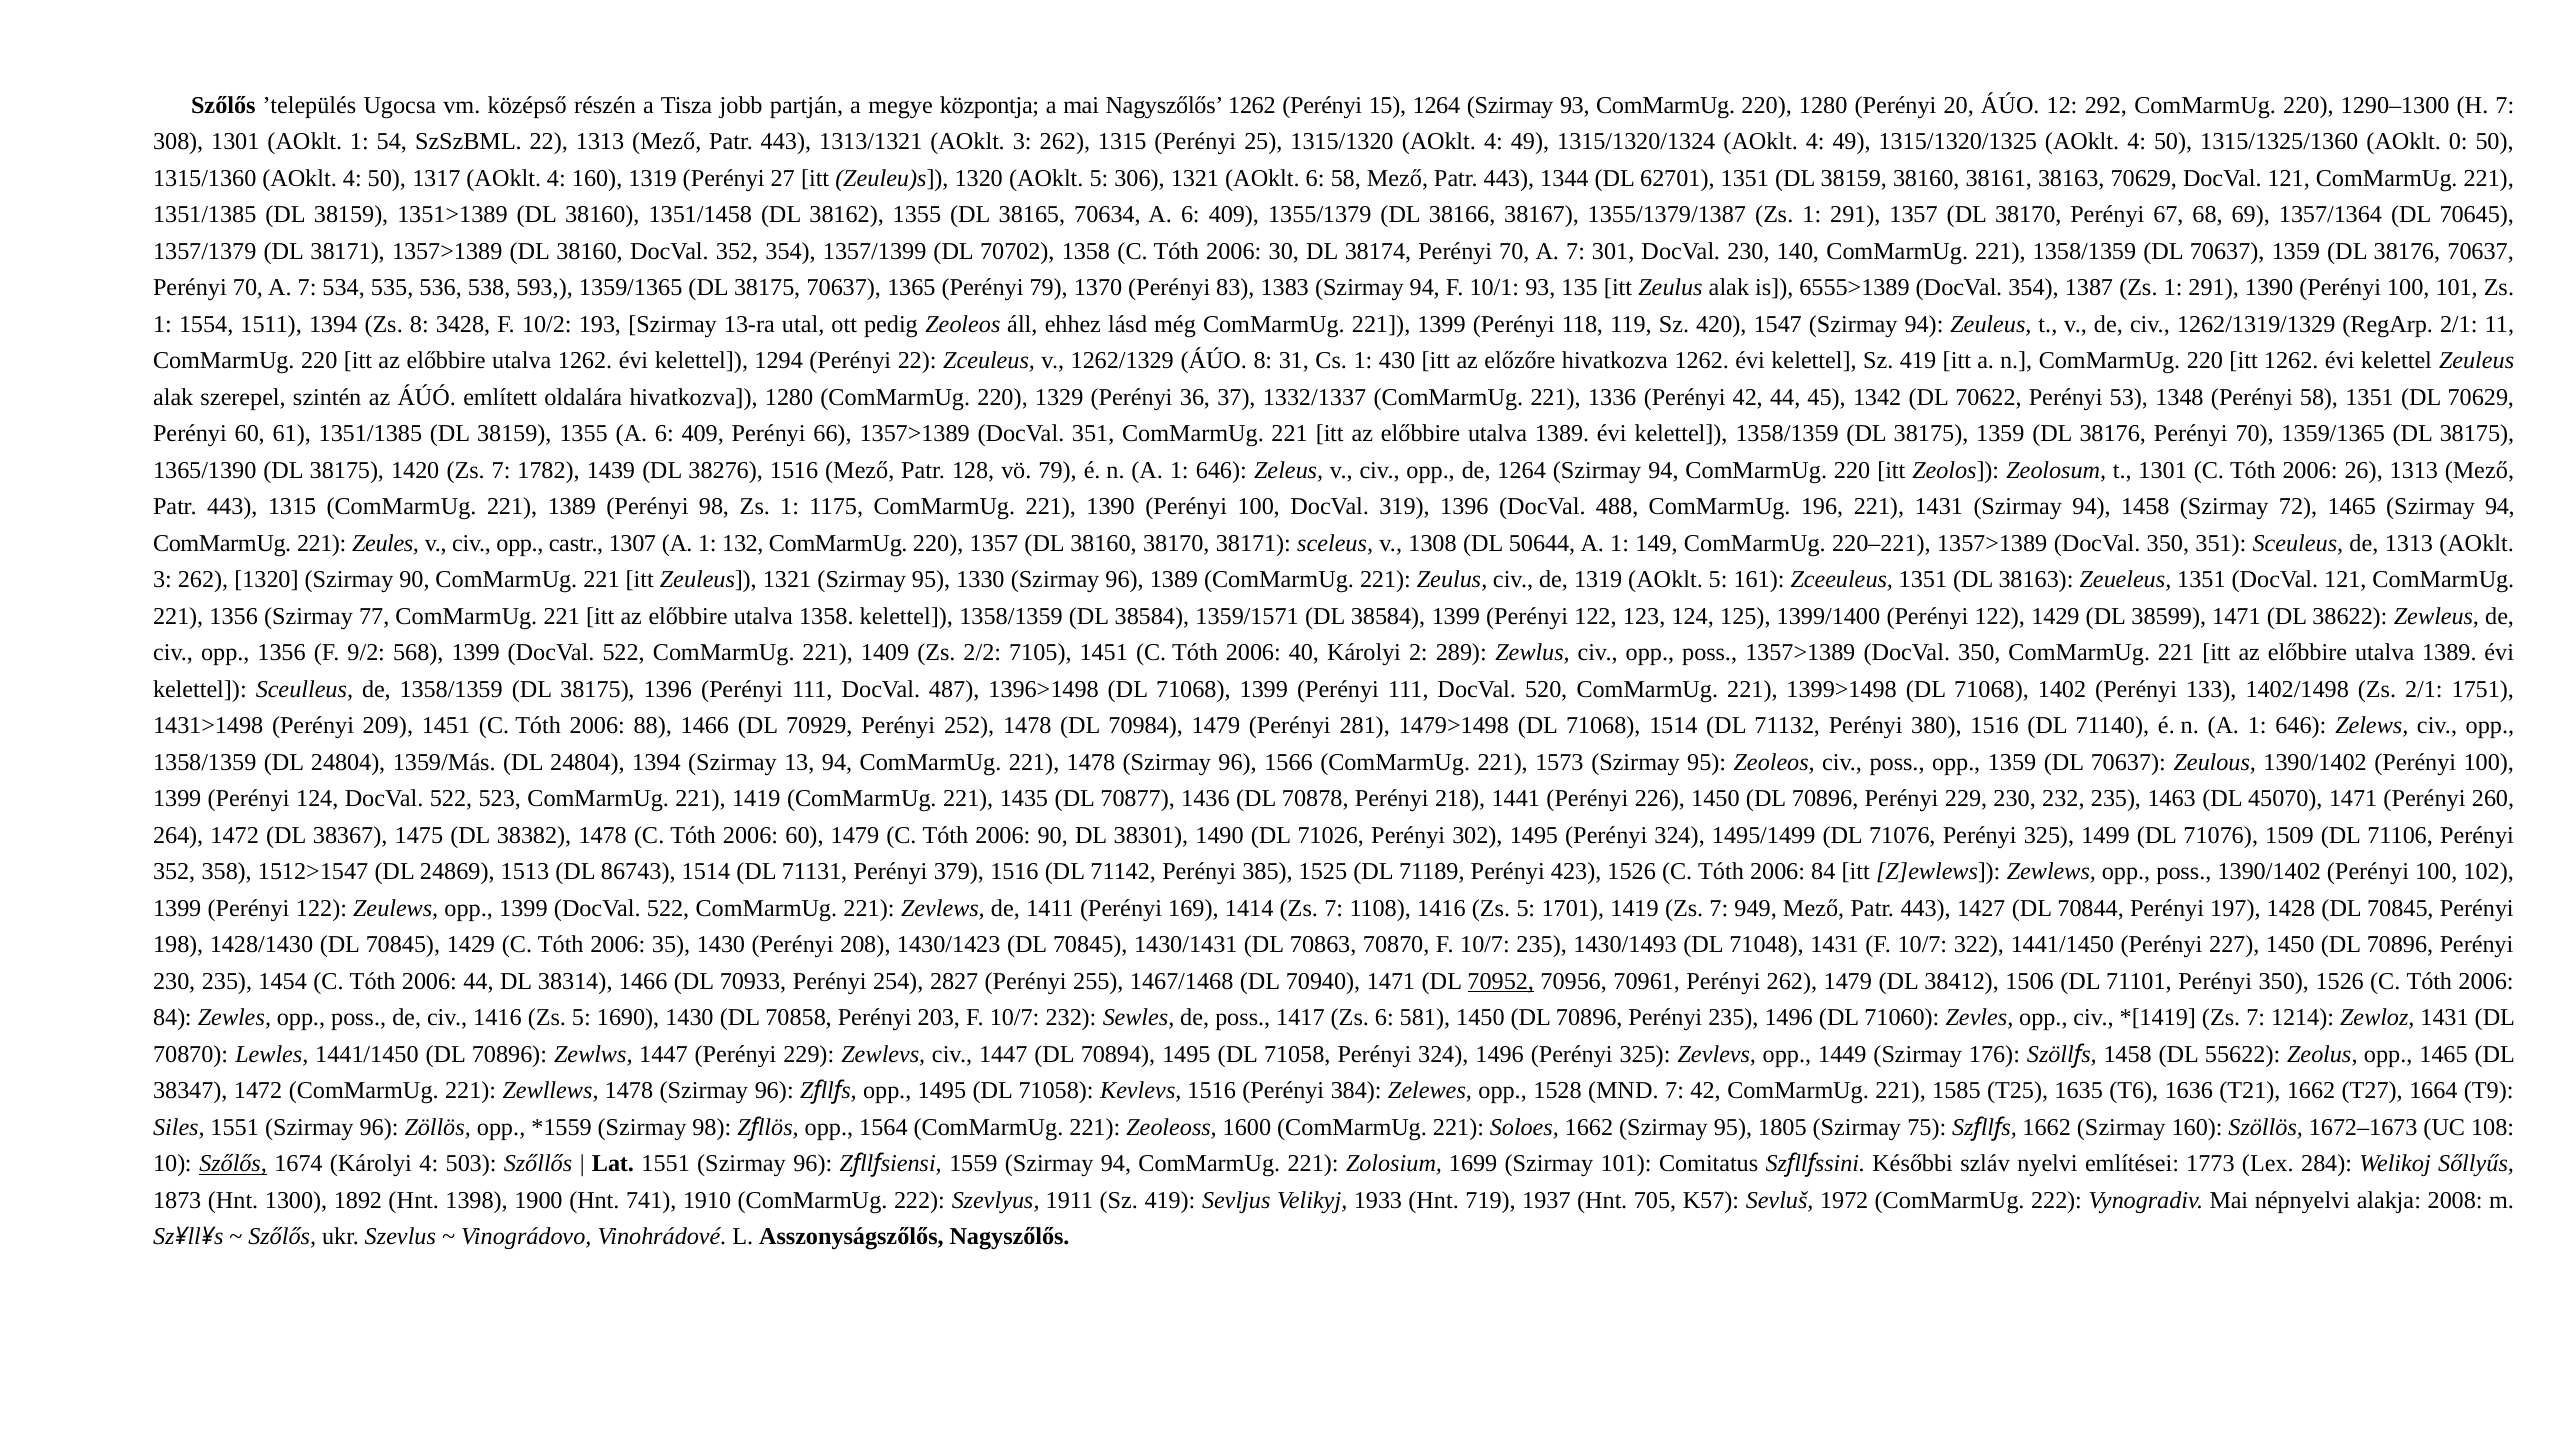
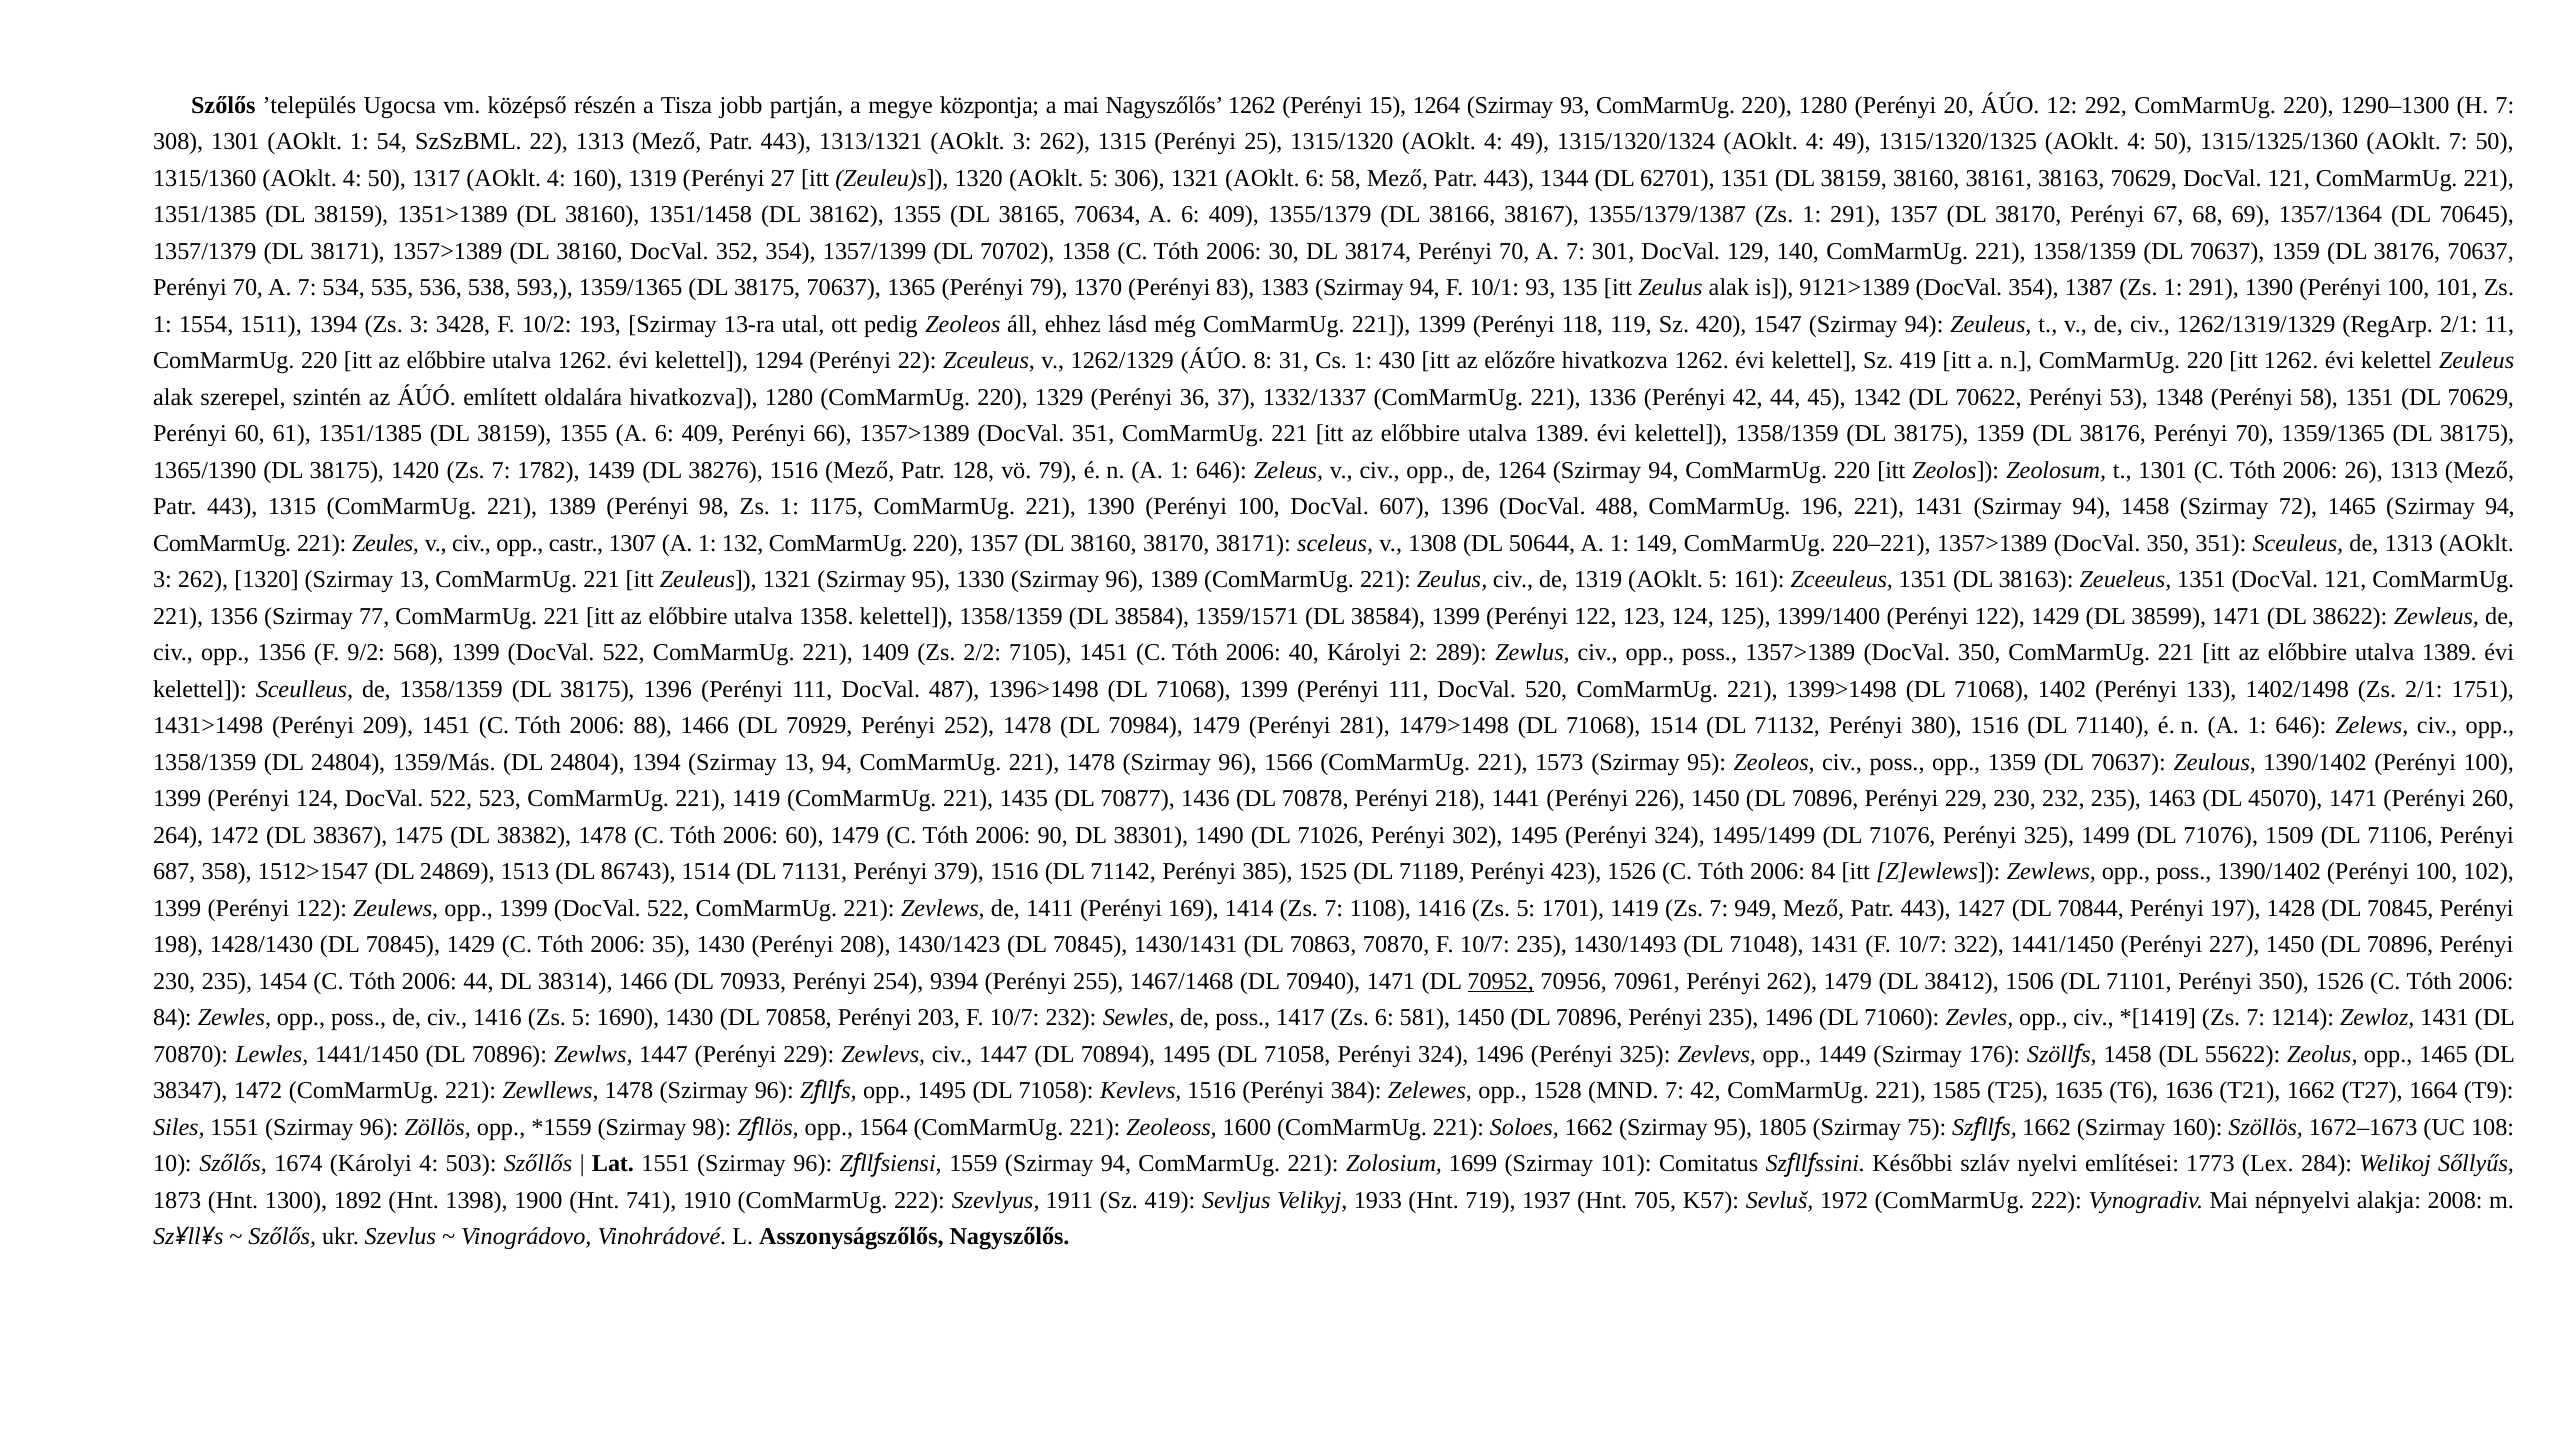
AOklt 0: 0 -> 7 (2458, 142)
DocVal 230: 230 -> 129 (1748, 251)
6555>1389: 6555>1389 -> 9121>1389 (1854, 288)
Zs 8: 8 -> 3 (419, 324)
319: 319 -> 607 (1405, 507)
1320 Szirmay 90: 90 -> 13 (414, 580)
352: 352 -> 687 (174, 872)
2827: 2827 -> 9394 (954, 981)
Szőlős underline: present -> none (233, 1164)
